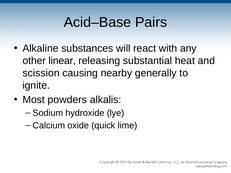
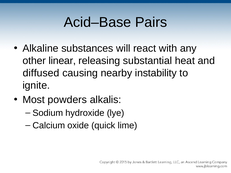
scission: scission -> diffused (41, 73)
generally: generally -> instability (156, 73)
